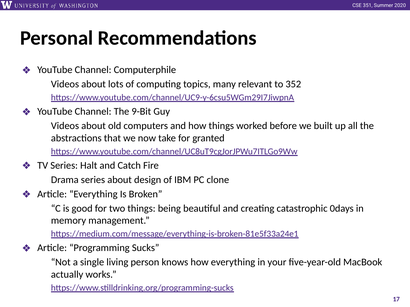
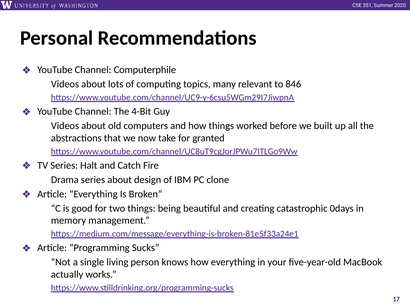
352: 352 -> 846 (293, 84)
9-Bit: 9-Bit -> 4-Bit (141, 112)
